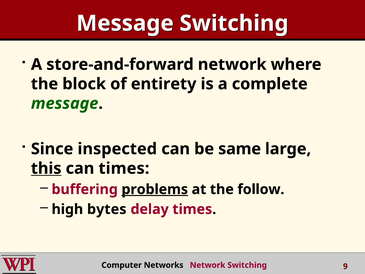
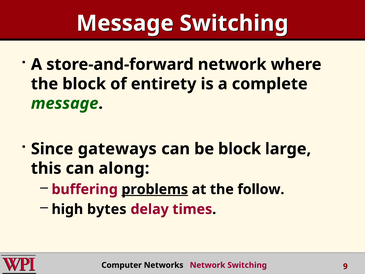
inspected: inspected -> gateways (117, 149)
be same: same -> block (240, 149)
this underline: present -> none (46, 168)
can times: times -> along (124, 168)
